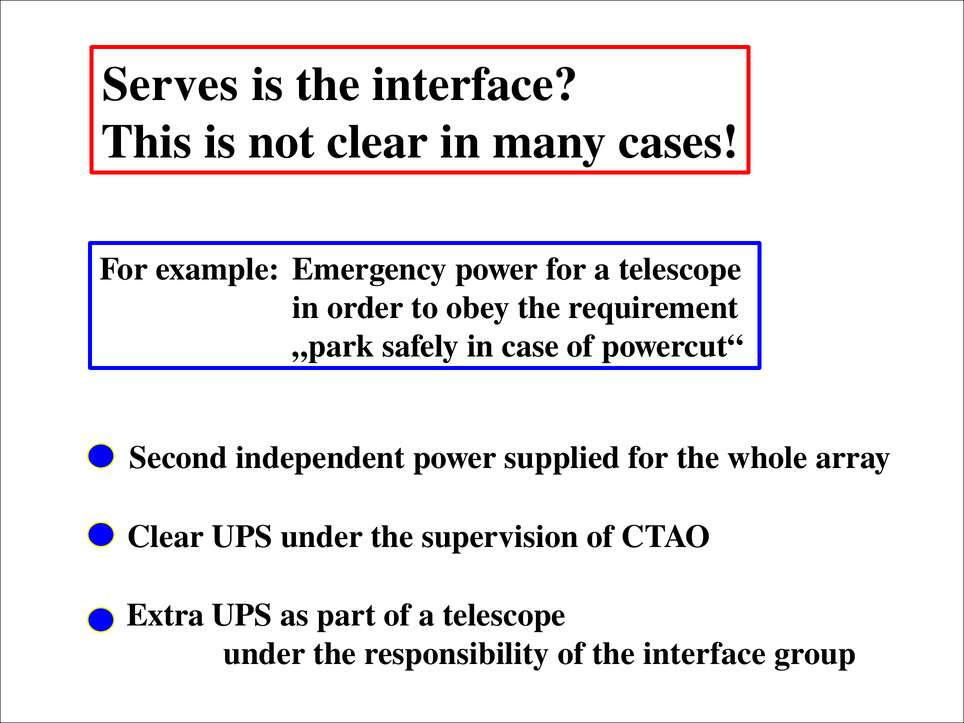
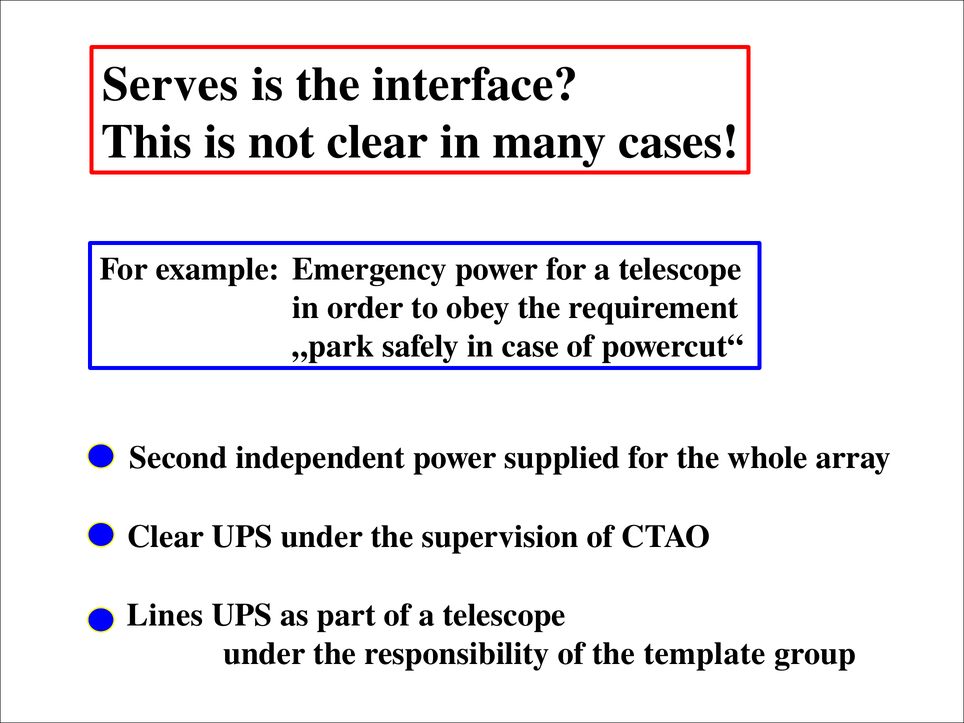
Extra: Extra -> Lines (165, 615)
of the interface: interface -> template (705, 654)
